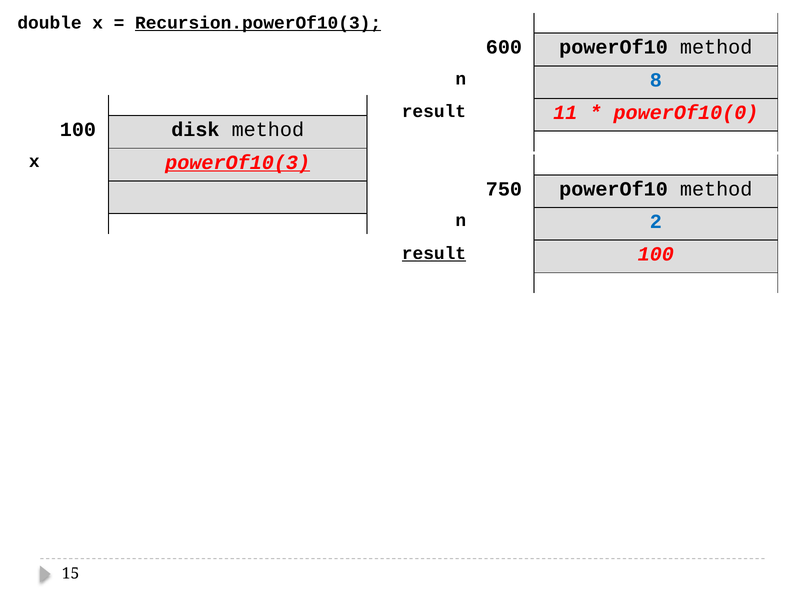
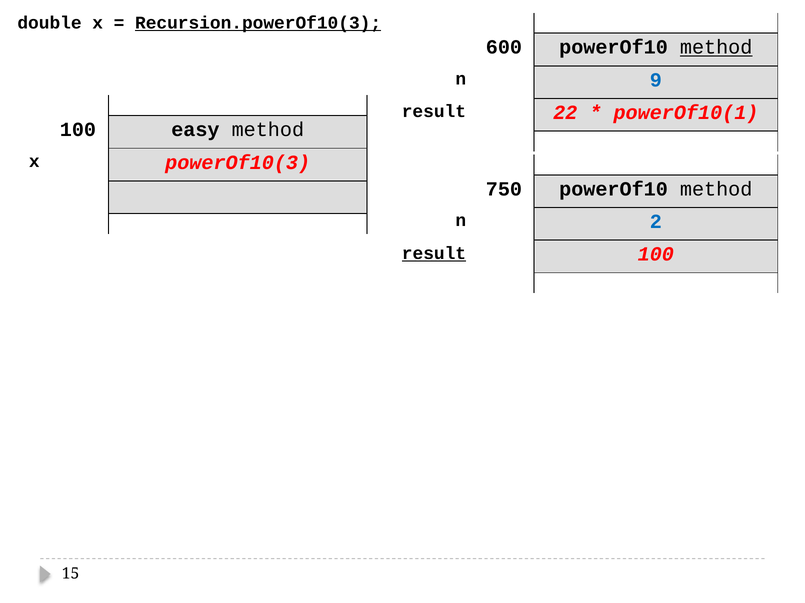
method underline: none -> present (716, 47)
8: 8 -> 9 (656, 80)
11: 11 -> 22 (565, 113)
powerOf10(0: powerOf10(0 -> powerOf10(1 (686, 113)
disk: disk -> easy (195, 130)
powerOf10(3 underline: present -> none (238, 163)
